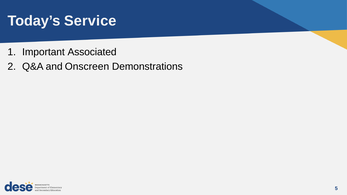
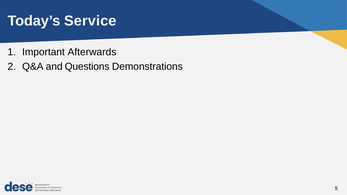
Associated: Associated -> Afterwards (92, 52)
Onscreen: Onscreen -> Questions (87, 67)
